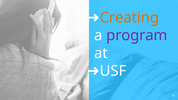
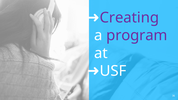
Creating colour: orange -> purple (129, 18)
